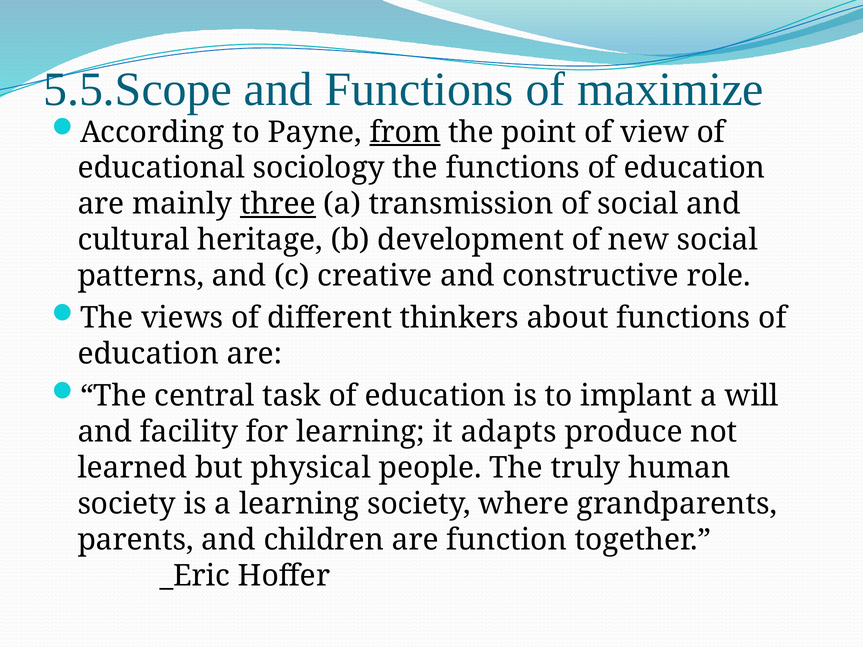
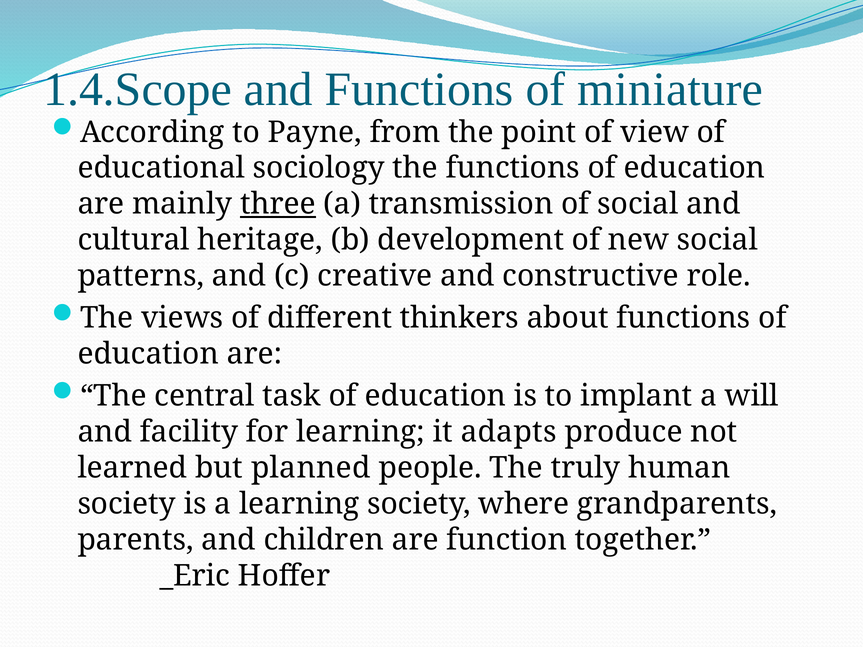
5.5.Scope: 5.5.Scope -> 1.4.Scope (138, 90)
maximize: maximize -> miniature (670, 90)
from underline: present -> none (405, 132)
physical: physical -> planned (311, 468)
